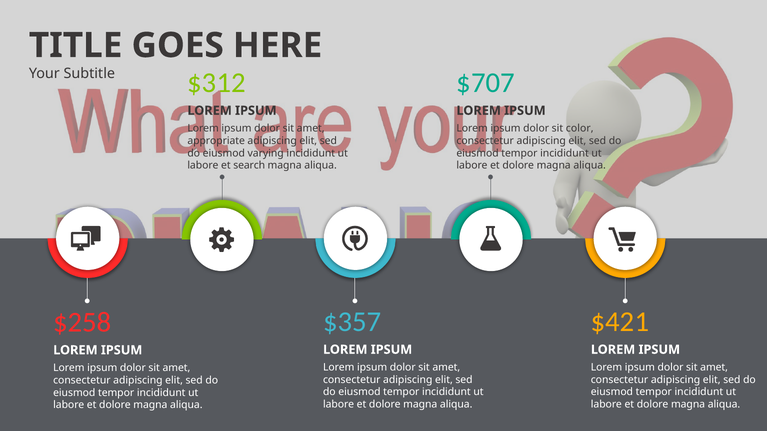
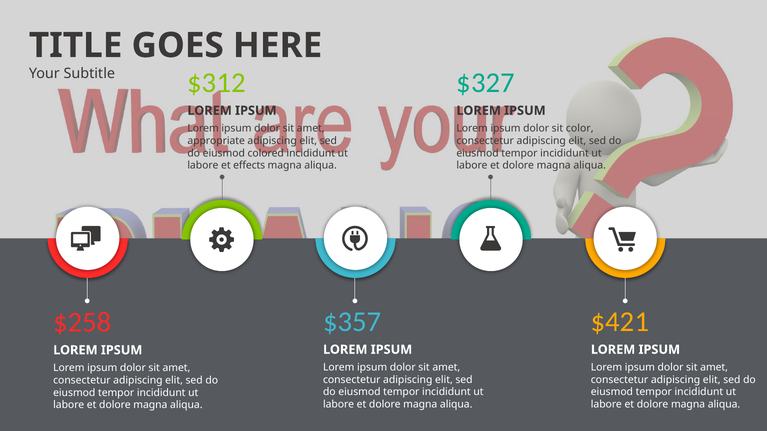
$707: $707 -> $327 (486, 83)
varying: varying -> colored (266, 153)
search: search -> effects (249, 166)
